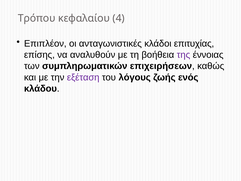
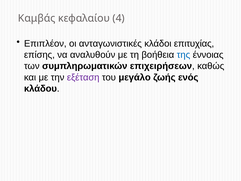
Τρόπου: Τρόπου -> Καμβάς (37, 18)
της colour: purple -> blue (183, 55)
λόγους: λόγους -> μεγάλο (135, 77)
